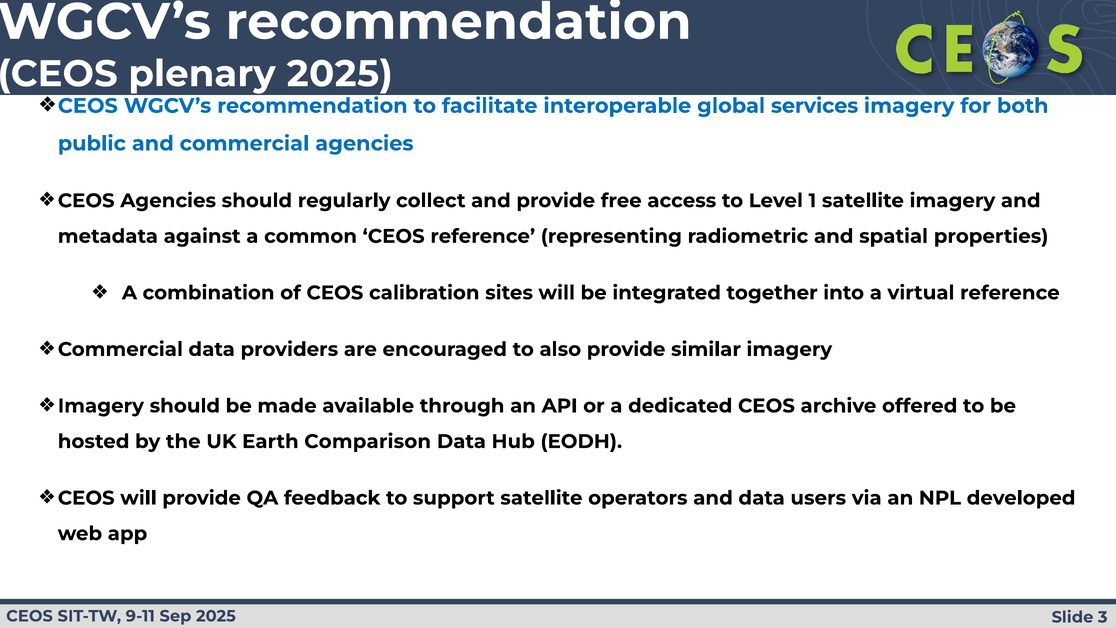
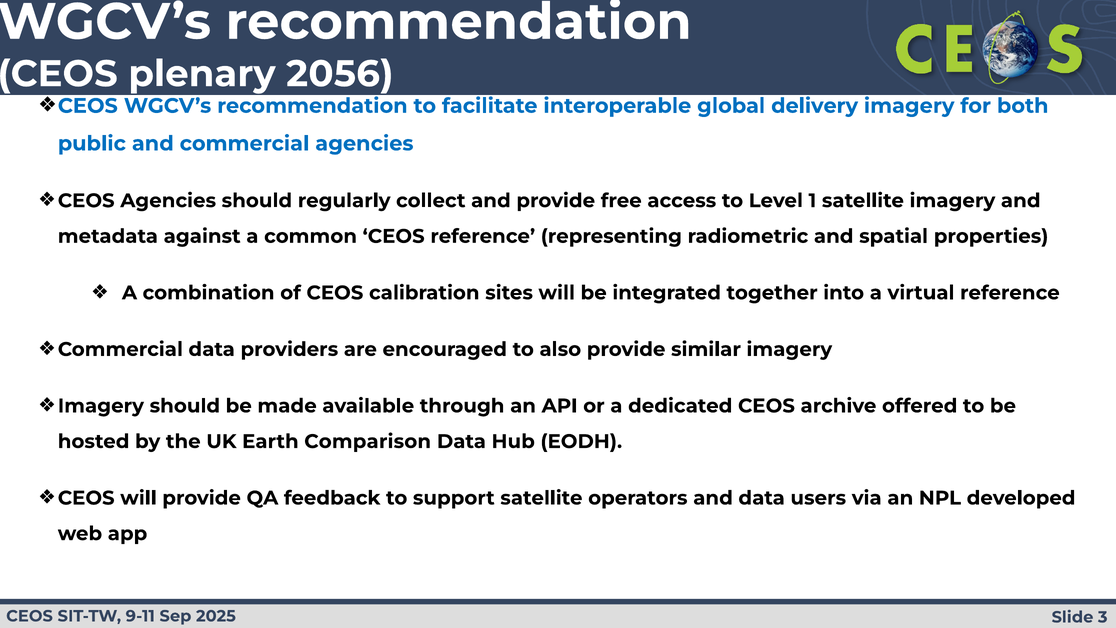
plenary 2025: 2025 -> 2056 (340, 74)
services: services -> delivery (815, 106)
